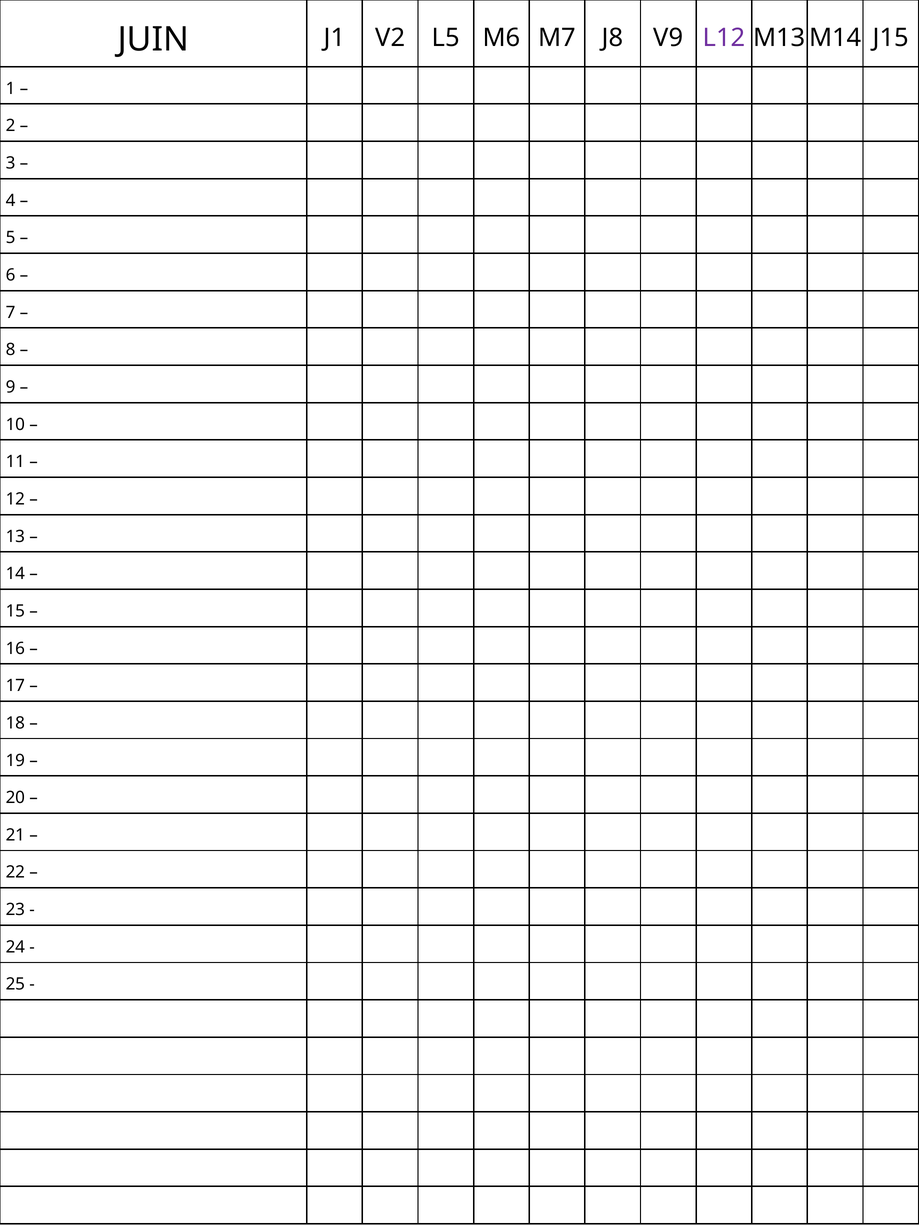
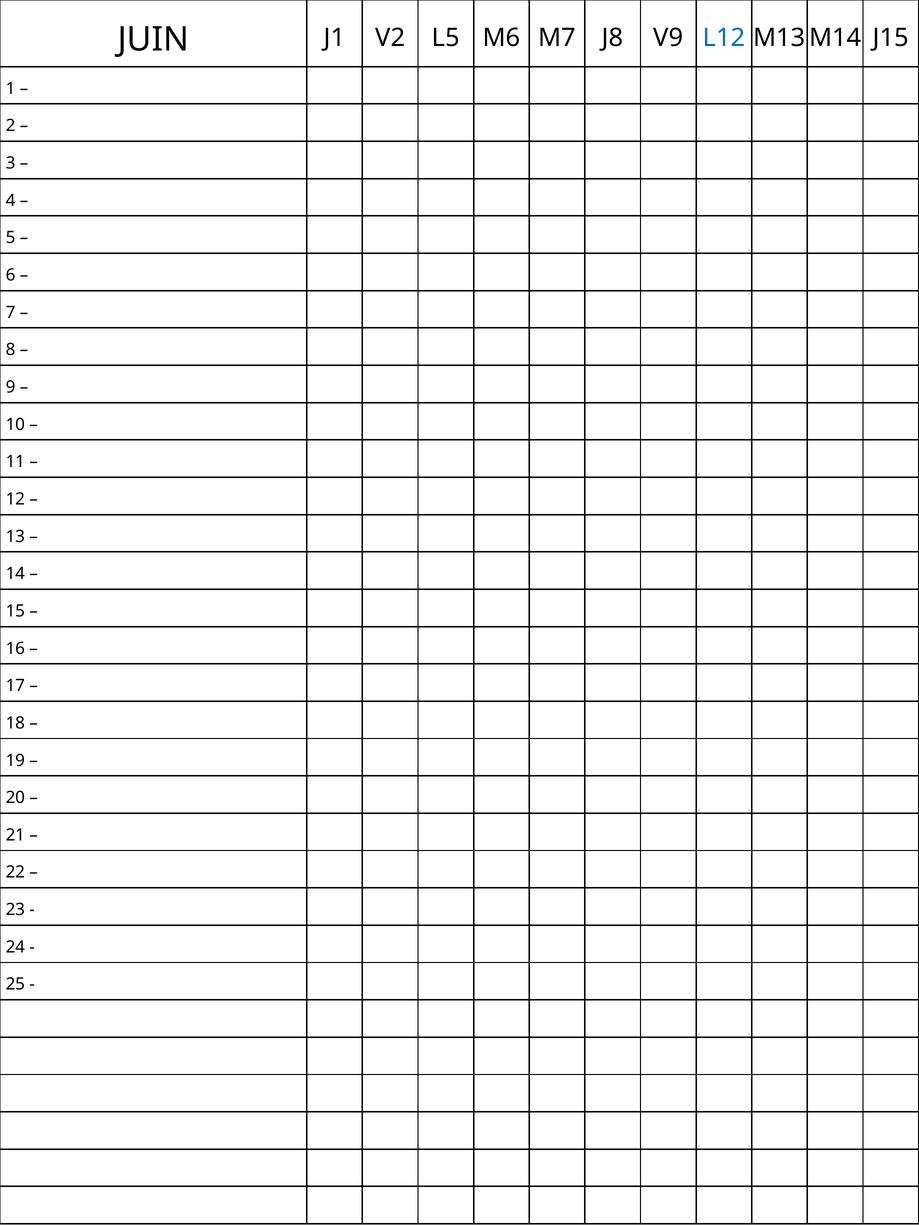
L12 colour: purple -> blue (724, 38)
